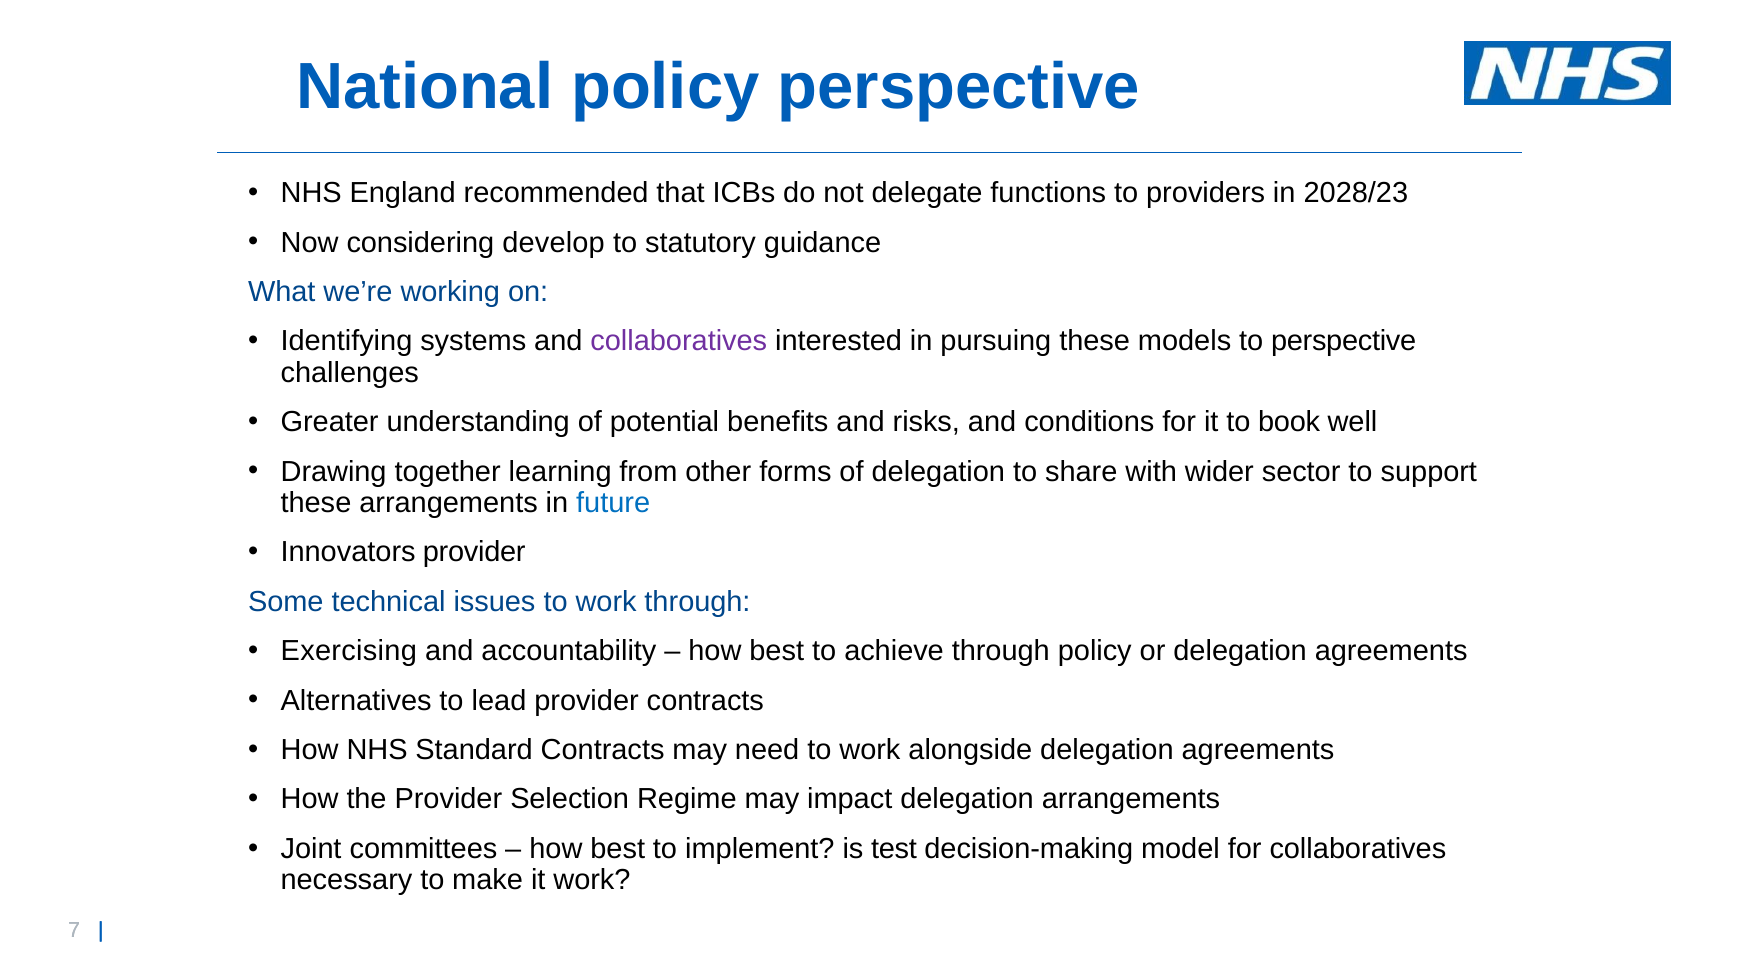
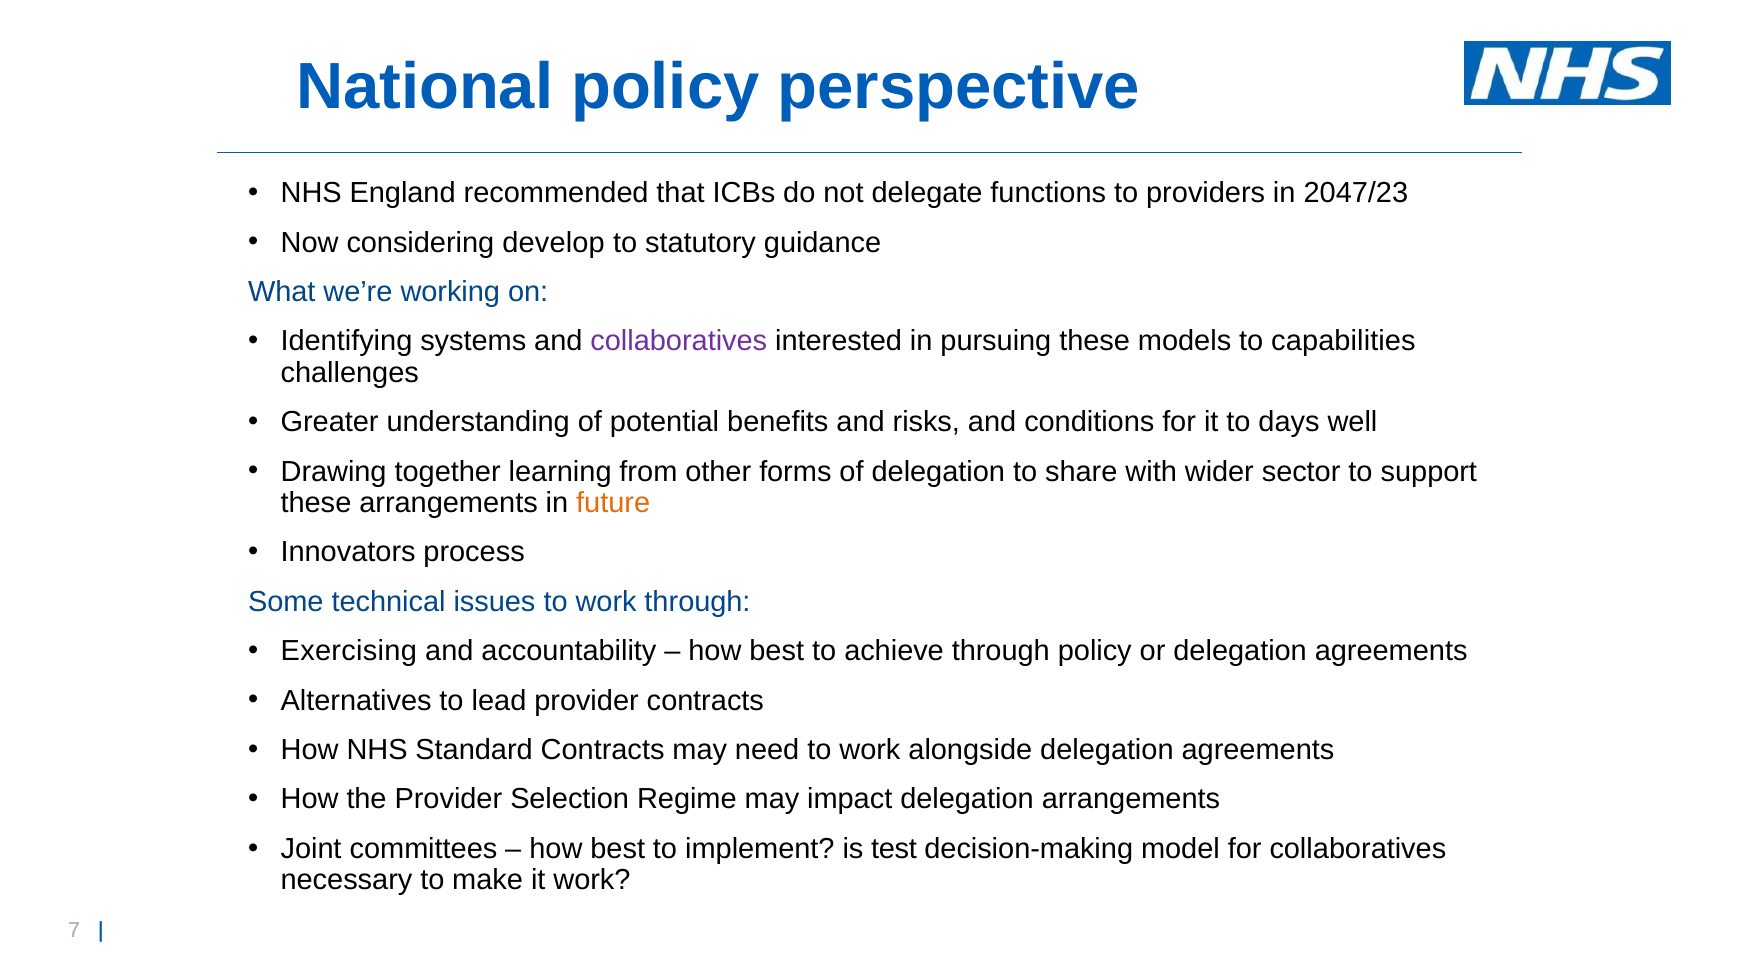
2028/23: 2028/23 -> 2047/23 (1356, 193)
to perspective: perspective -> capabilities (1343, 341)
book: book -> days (1289, 422)
future colour: blue -> orange (613, 503)
Innovators provider: provider -> process (474, 552)
